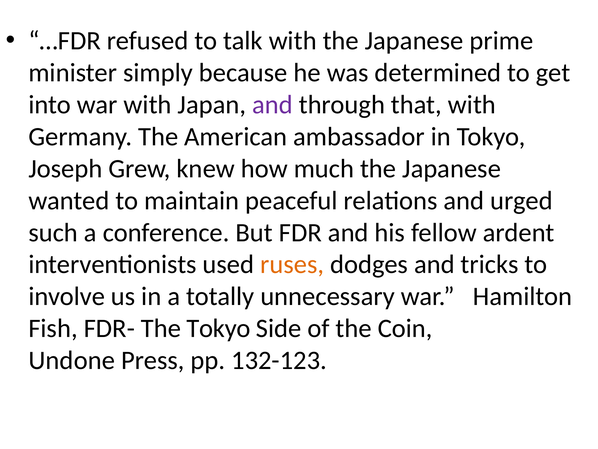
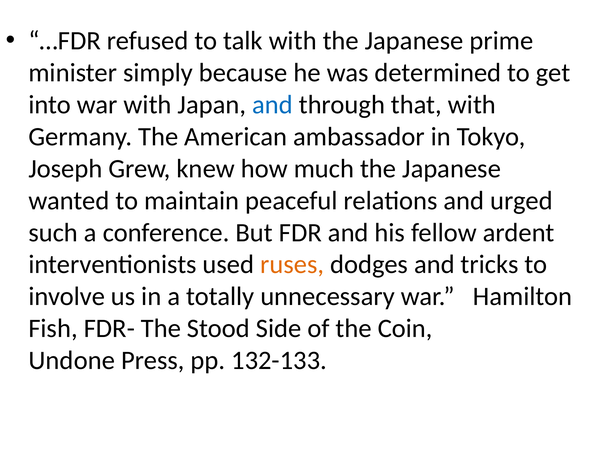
and colour: purple -> blue (272, 105)
The Tokyo: Tokyo -> Stood (218, 328)
132-123: 132-123 -> 132-133 (279, 360)
